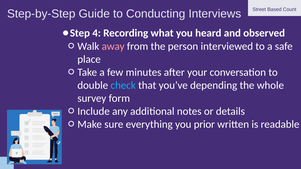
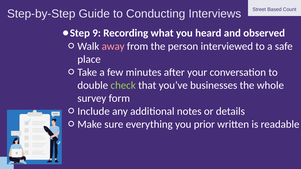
4: 4 -> 9 (97, 33)
check colour: light blue -> light green (123, 85)
depending: depending -> businesses (214, 85)
